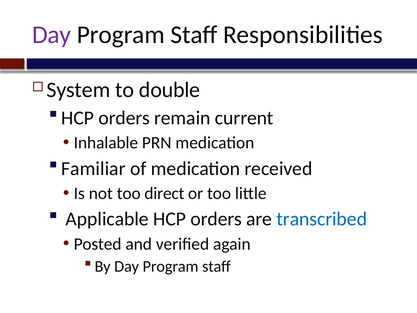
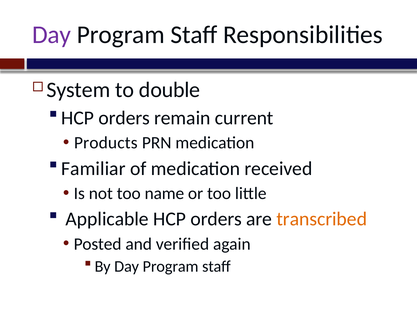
Inhalable: Inhalable -> Products (106, 143)
direct: direct -> name (164, 193)
transcribed colour: blue -> orange (322, 219)
